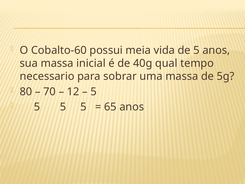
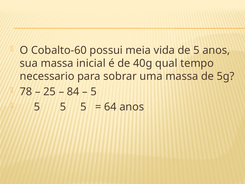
80: 80 -> 78 (26, 92)
70: 70 -> 25 (50, 92)
12: 12 -> 84 (73, 92)
65: 65 -> 64 (110, 107)
